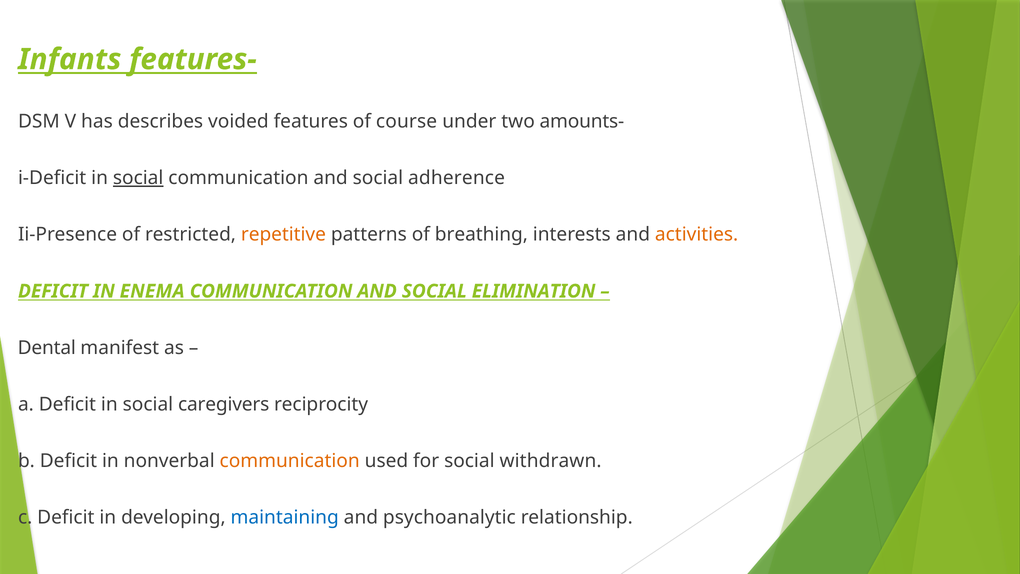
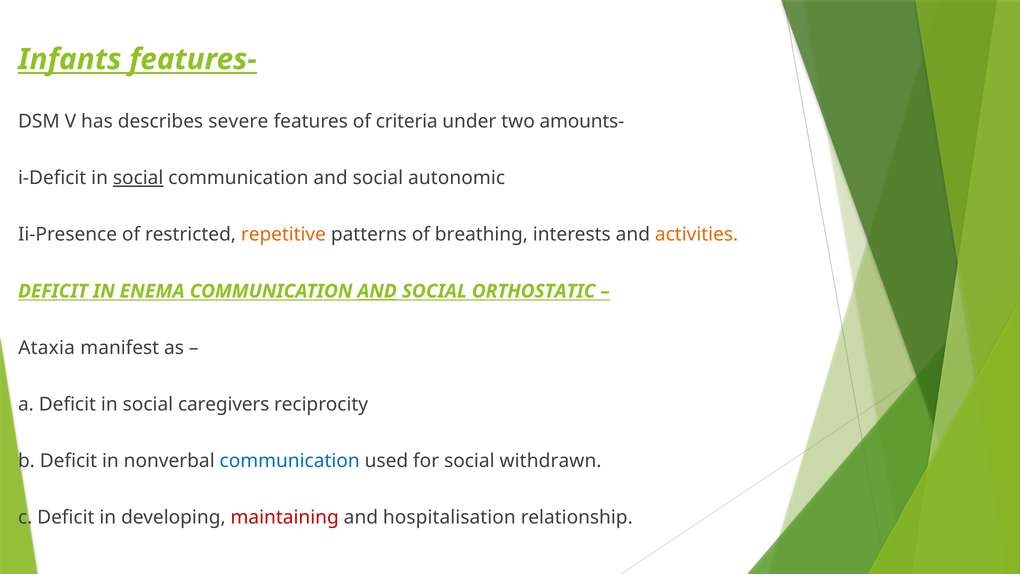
voided: voided -> severe (238, 121)
course: course -> criteria (407, 121)
adherence: adherence -> autonomic (457, 178)
AND underline: none -> present (377, 291)
ELIMINATION: ELIMINATION -> ORTHOSTATIC (534, 291)
Dental: Dental -> Ataxia (47, 348)
communication colour: orange -> blue (290, 461)
maintaining colour: blue -> red (285, 517)
psychoanalytic: psychoanalytic -> hospitalisation (449, 517)
